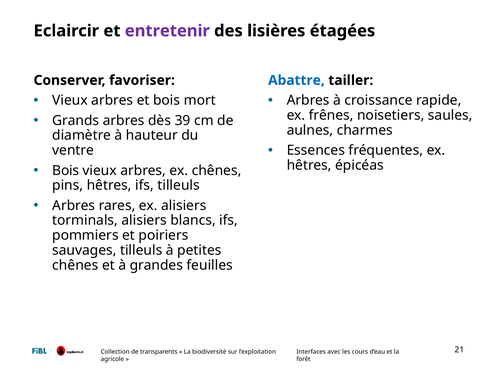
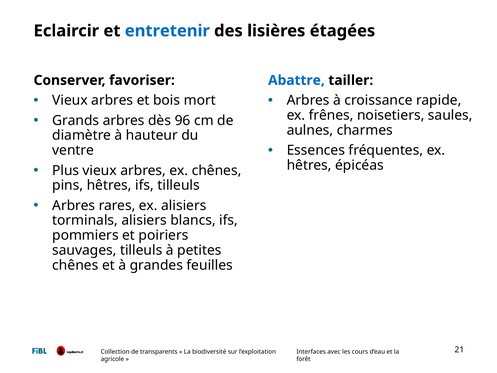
entretenir colour: purple -> blue (167, 31)
39: 39 -> 96 (183, 120)
Bois: Bois -> Plus (66, 170)
